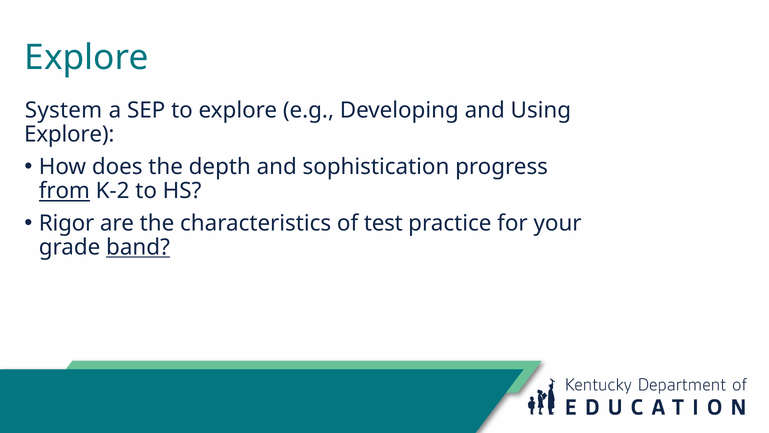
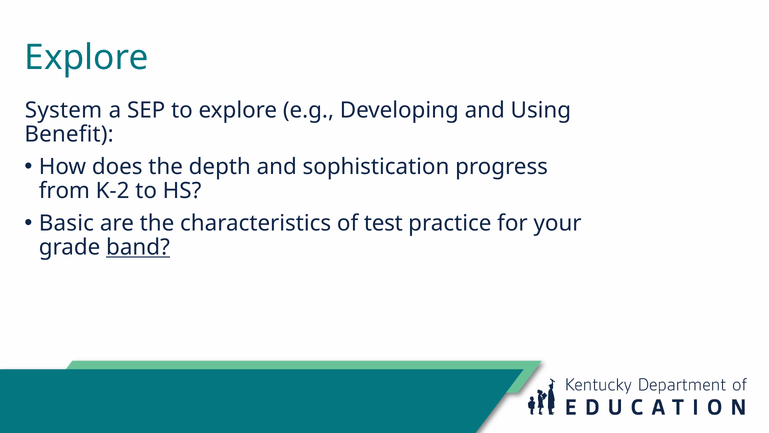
Explore: Explore -> Benefit (69, 134)
from underline: present -> none (64, 191)
Rigor: Rigor -> Basic (66, 223)
